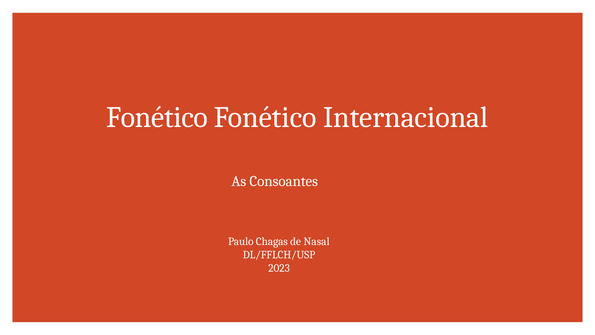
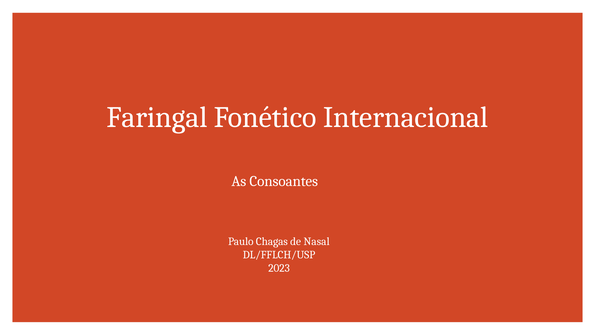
Fonético: Fonético -> Faringal (157, 117)
